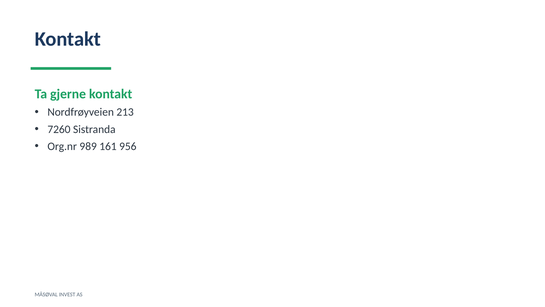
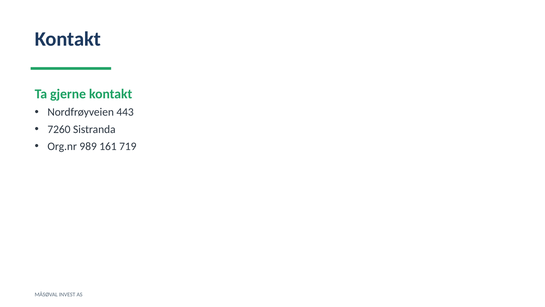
213: 213 -> 443 (125, 112)
956: 956 -> 719 (128, 146)
